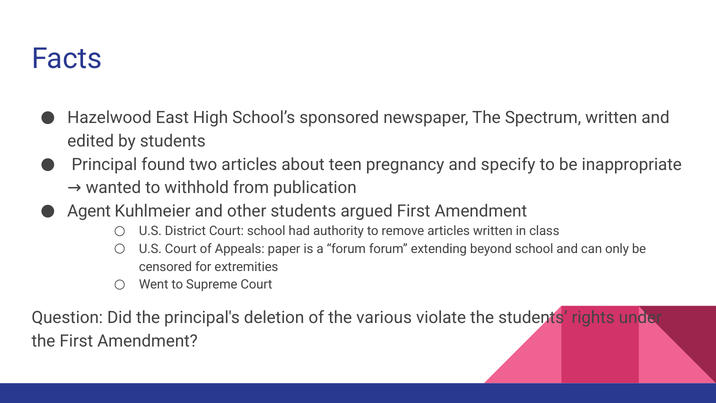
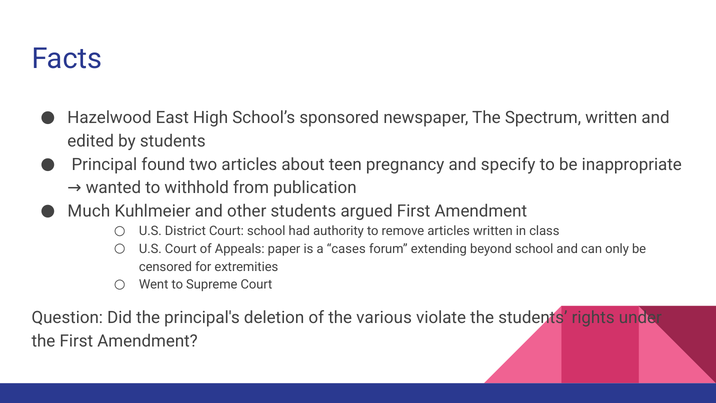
Agent: Agent -> Much (89, 211)
a forum: forum -> cases (346, 249)
